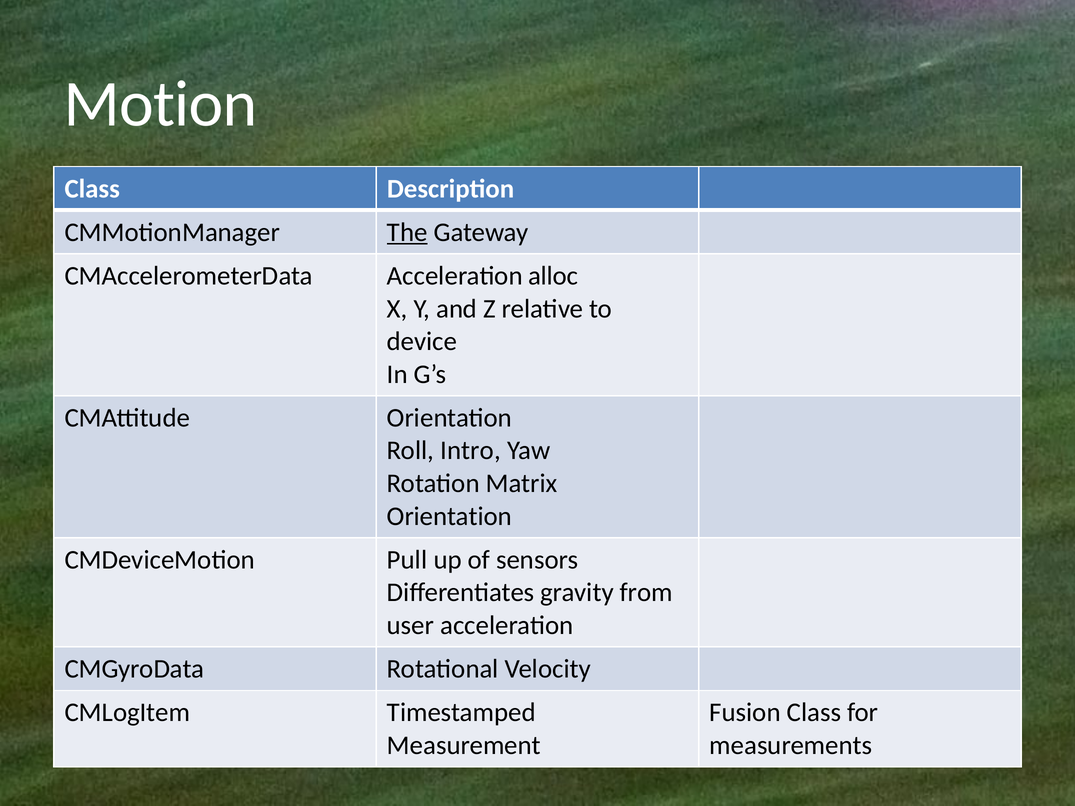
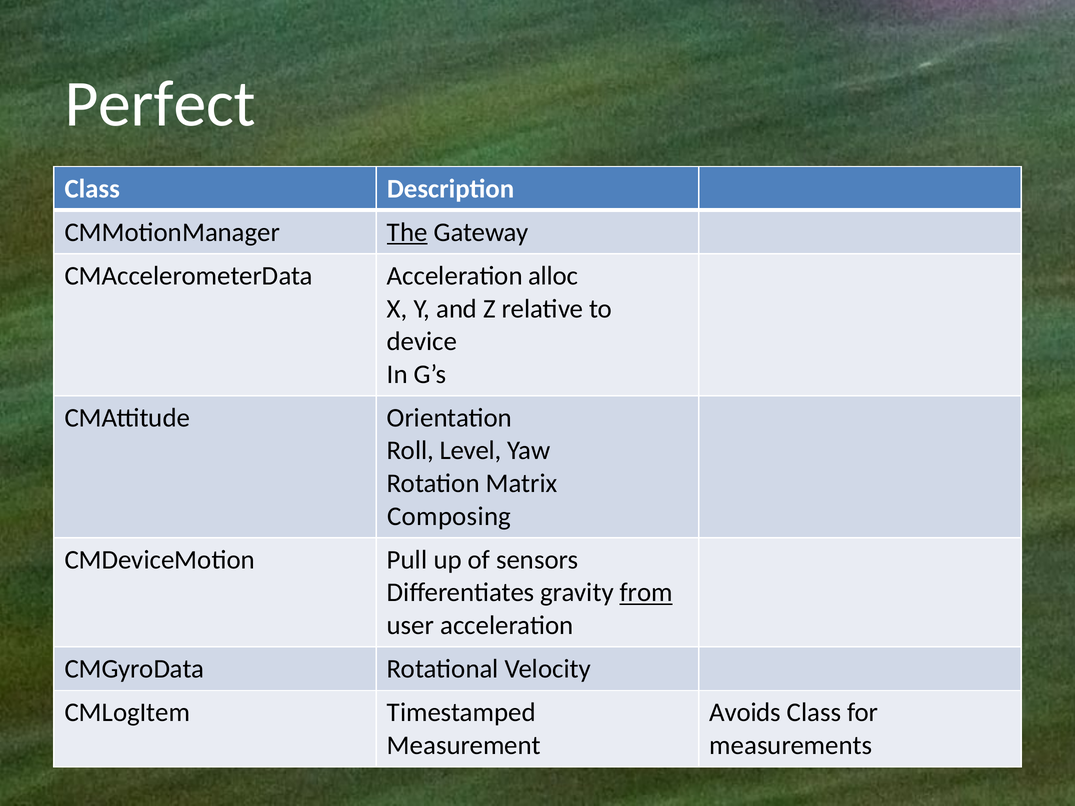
Motion: Motion -> Perfect (160, 104)
Intro: Intro -> Level (471, 451)
Orientation: Orientation -> Composing (449, 516)
from underline: none -> present (646, 593)
Fusion: Fusion -> Avoids (745, 713)
